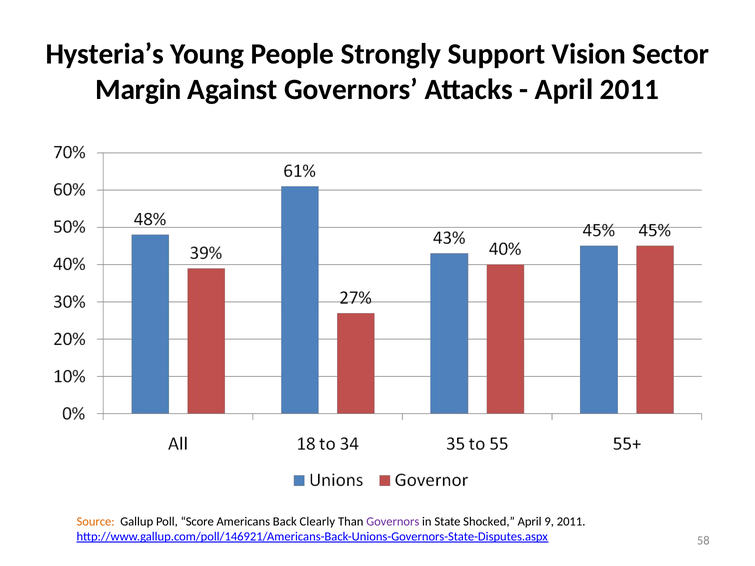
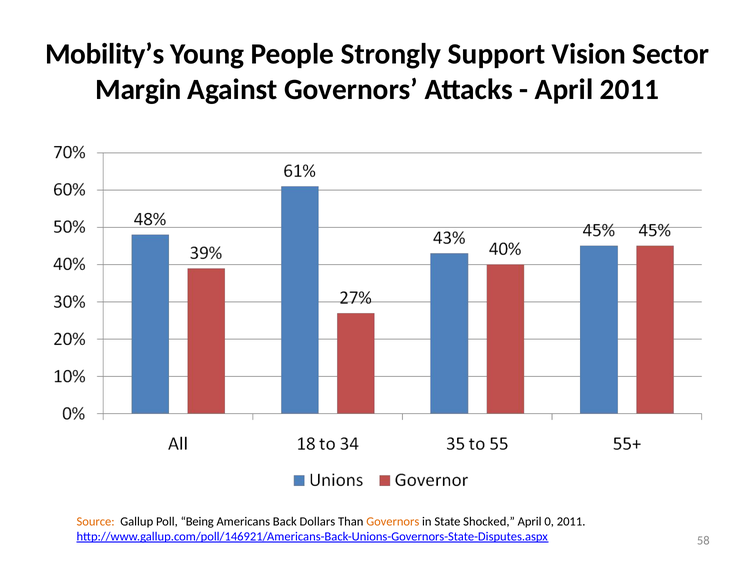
Hysteria’s: Hysteria’s -> Mobility’s (105, 54)
Score: Score -> Being (197, 522)
Clearly: Clearly -> Dollars (317, 522)
Governors colour: purple -> orange (393, 522)
9: 9 -> 0 (549, 522)
